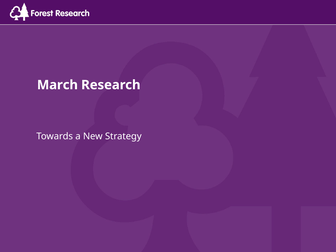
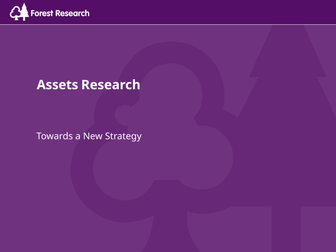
March: March -> Assets (57, 85)
